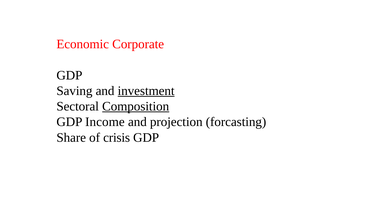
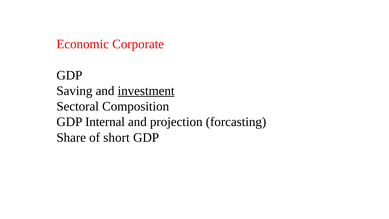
Composition underline: present -> none (136, 106)
Income: Income -> Internal (105, 122)
crisis: crisis -> short (117, 137)
